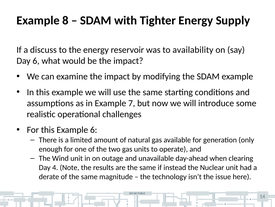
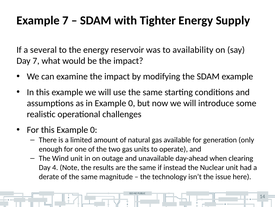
Example 8: 8 -> 7 (65, 20)
discuss: discuss -> several (43, 50)
Day 6: 6 -> 7 (36, 61)
in Example 7: 7 -> 0 (132, 103)
this Example 6: 6 -> 0 (94, 129)
